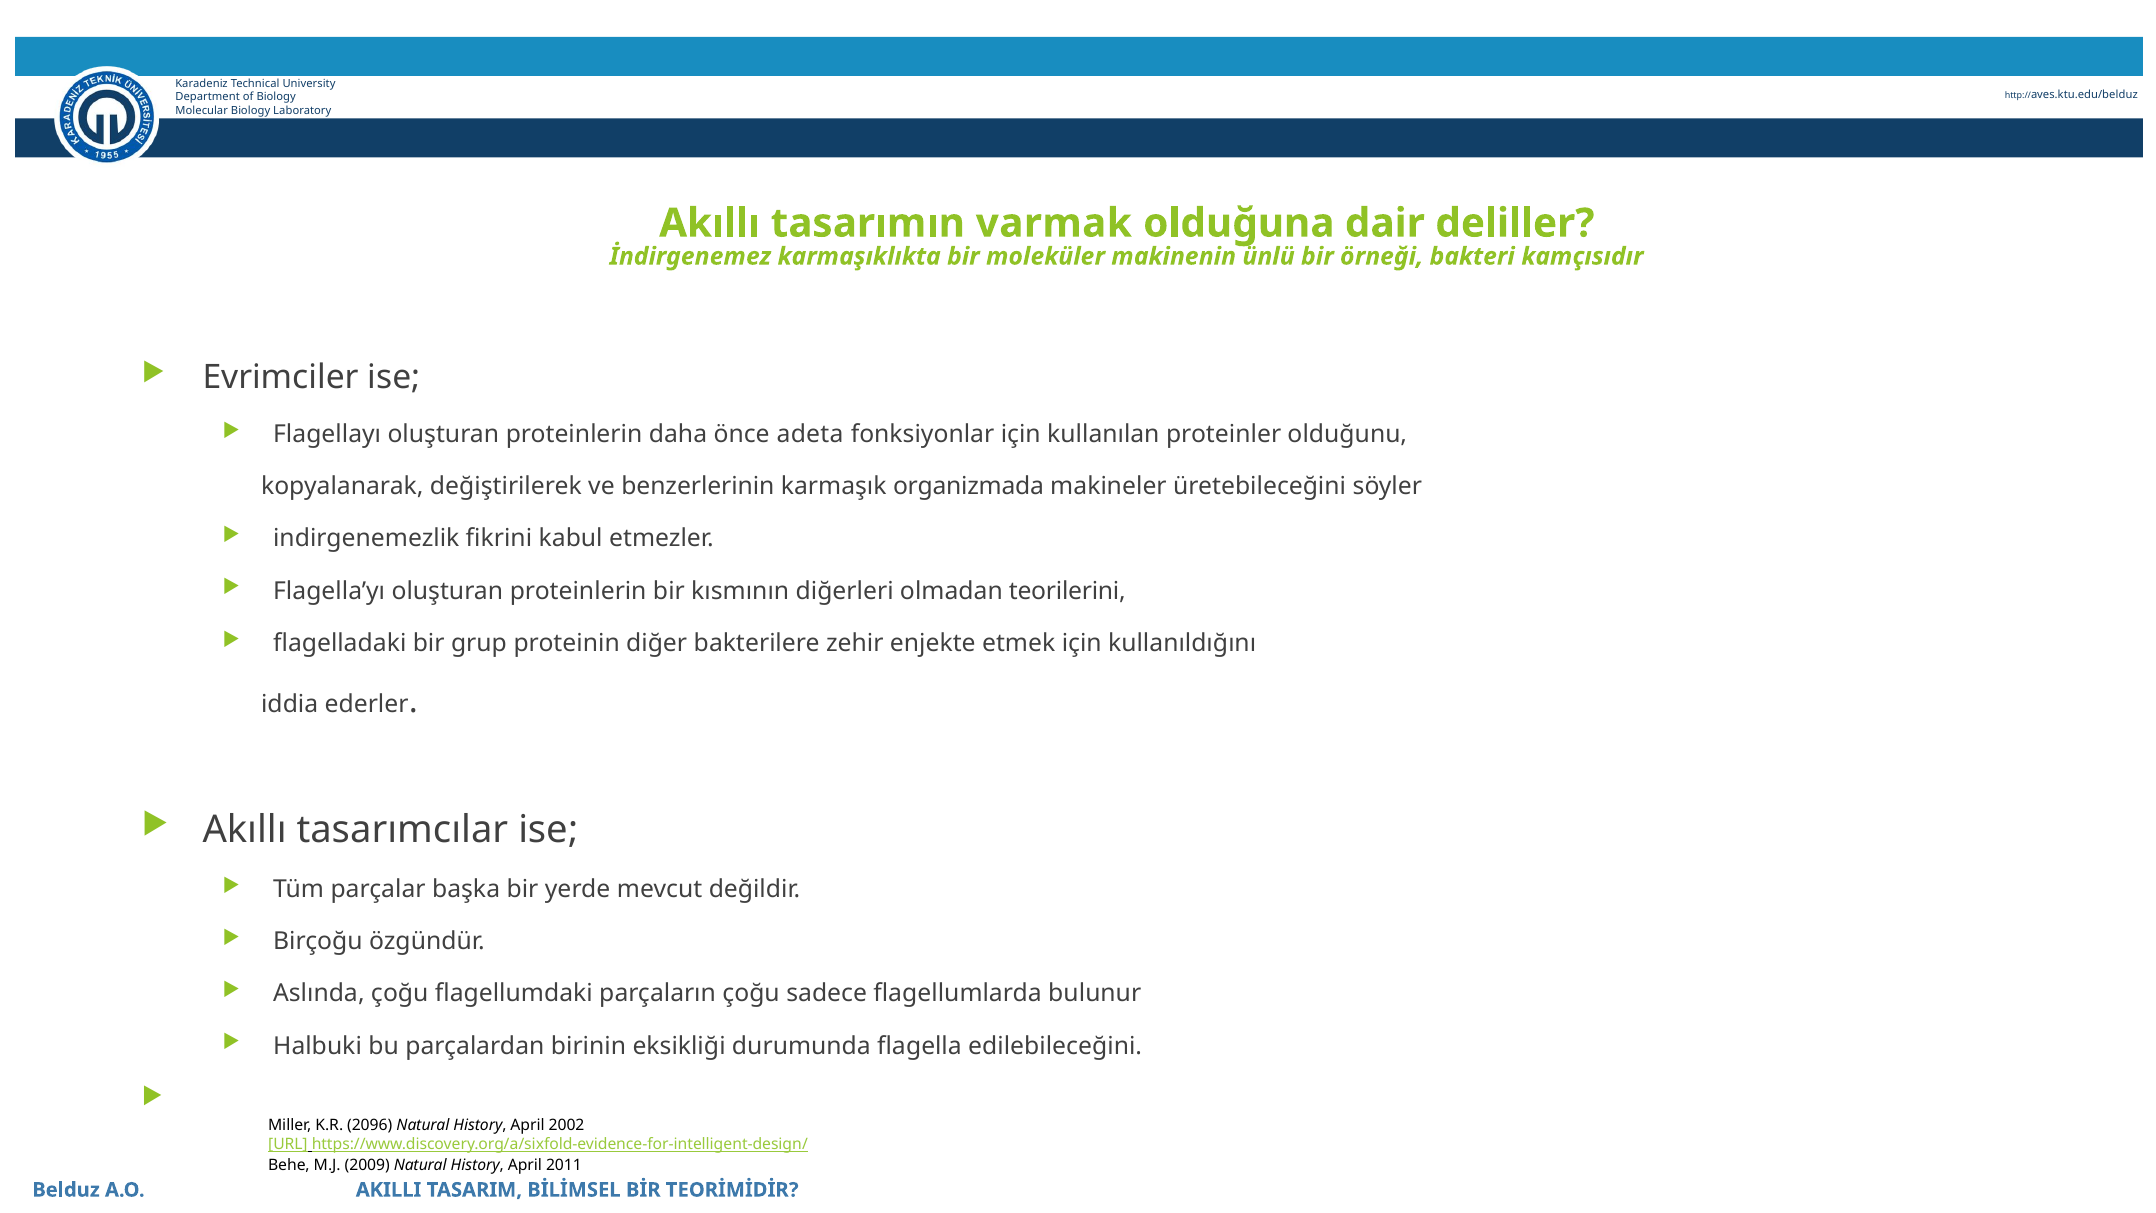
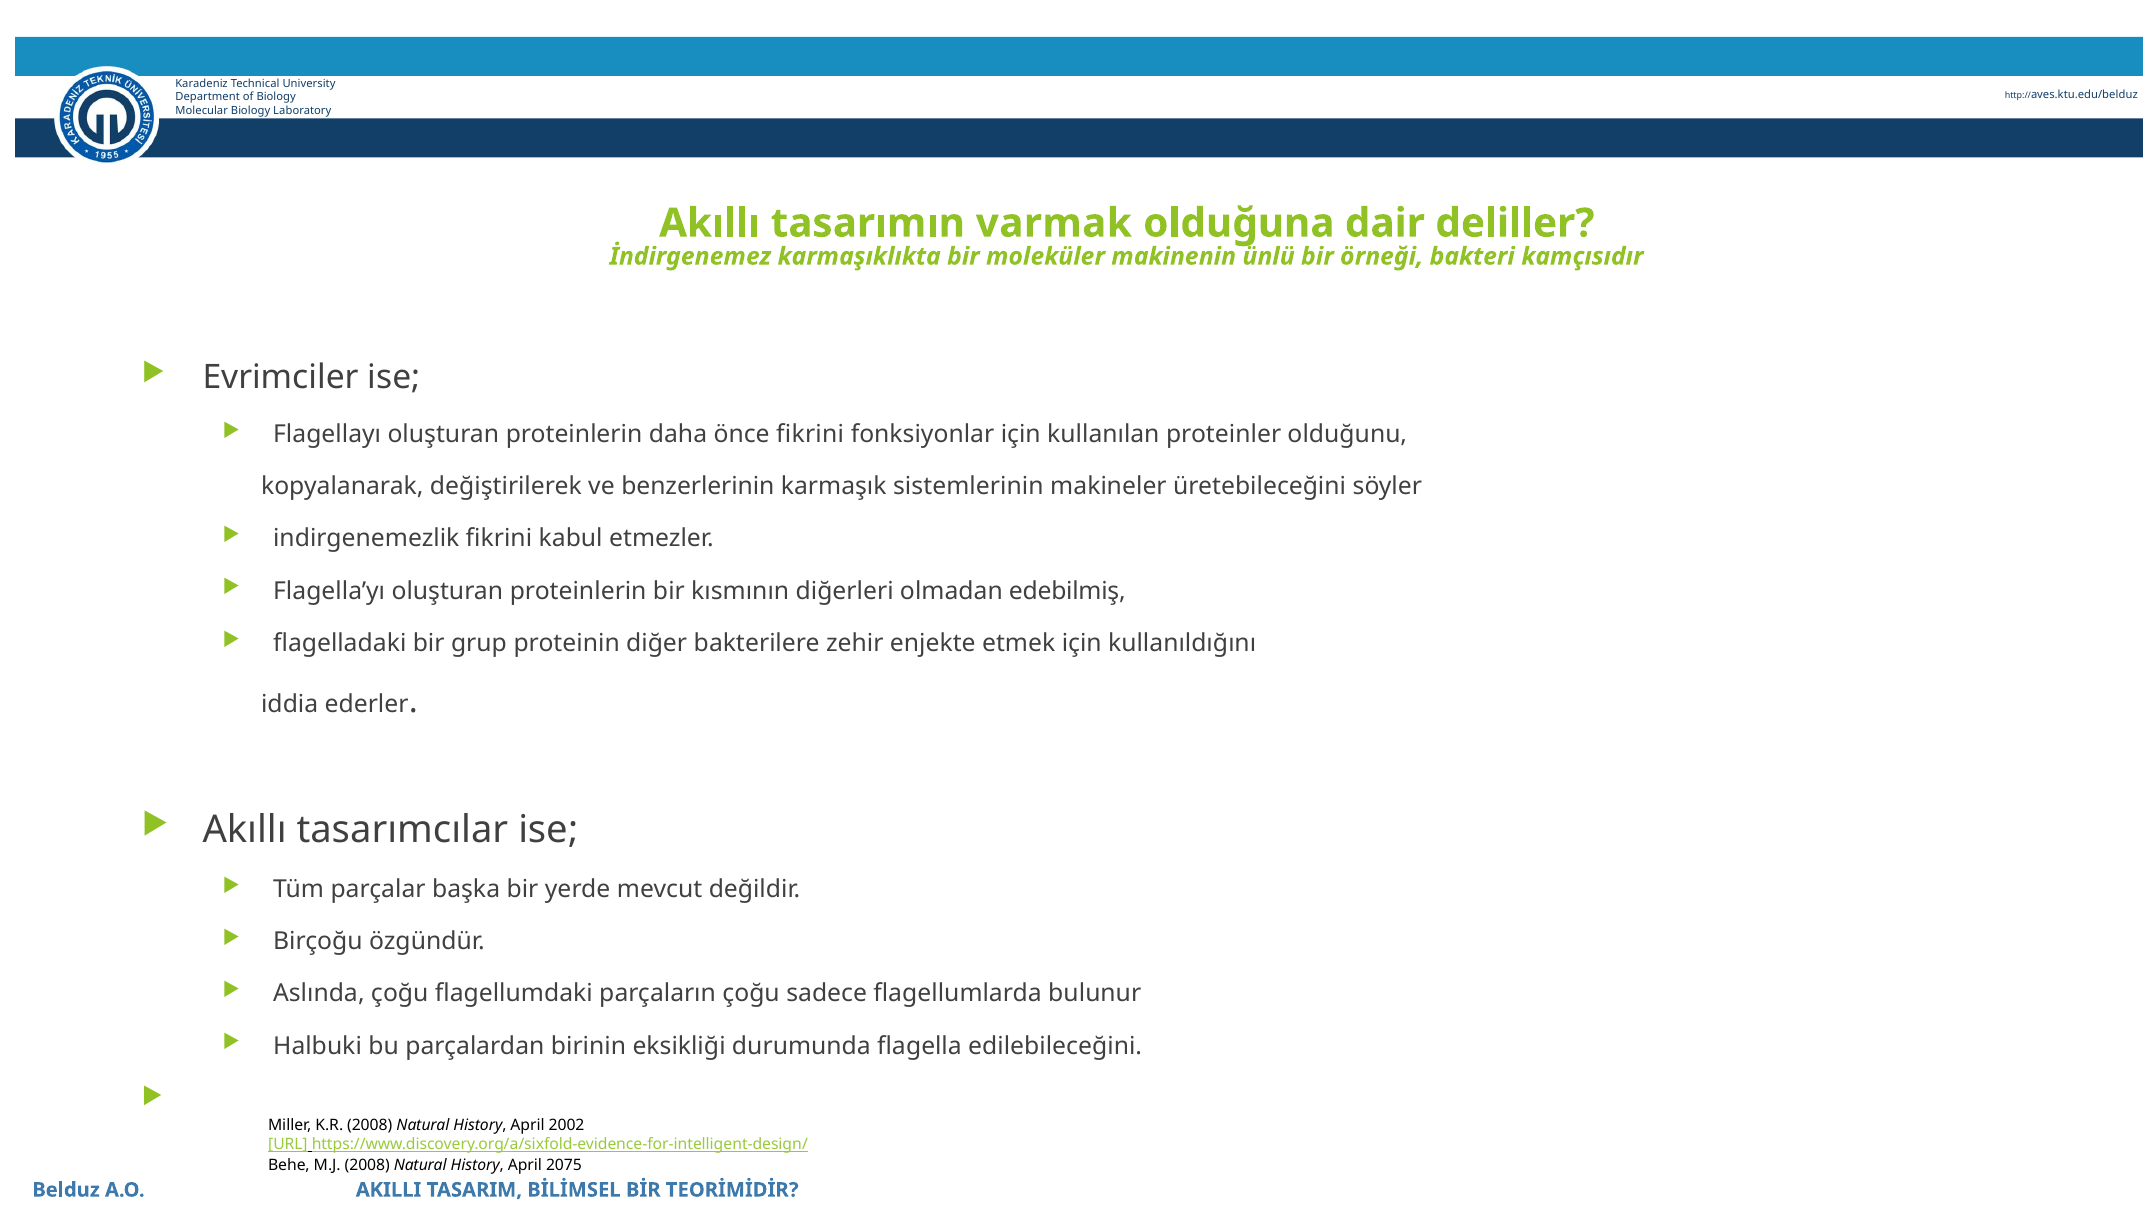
önce adeta: adeta -> fikrini (810, 434)
organizmada: organizmada -> sistemlerinin (968, 487)
teorilerini: teorilerini -> edebilmiş (1067, 591)
K.R 2096: 2096 -> 2008 (370, 1125)
M.J 2009: 2009 -> 2008 (367, 1165)
2011: 2011 -> 2075 (564, 1165)
